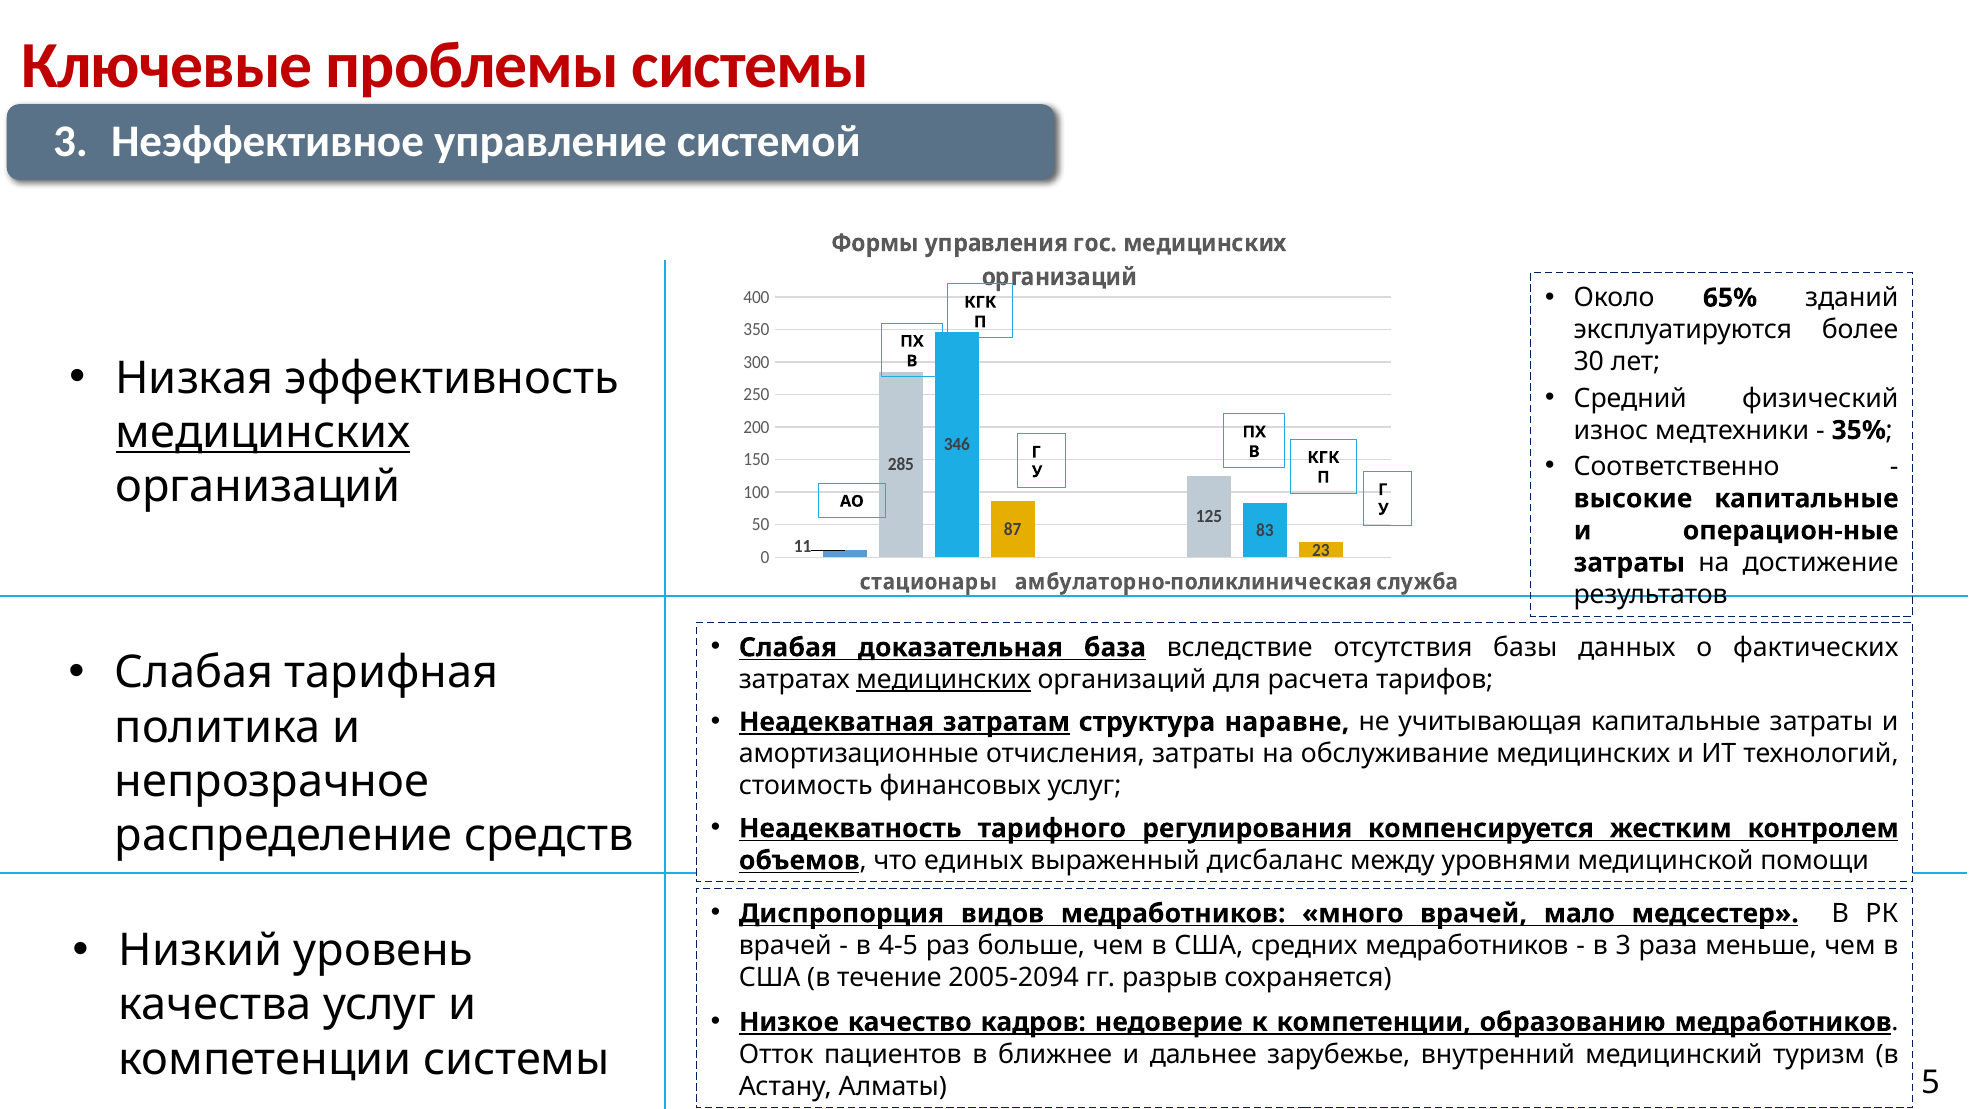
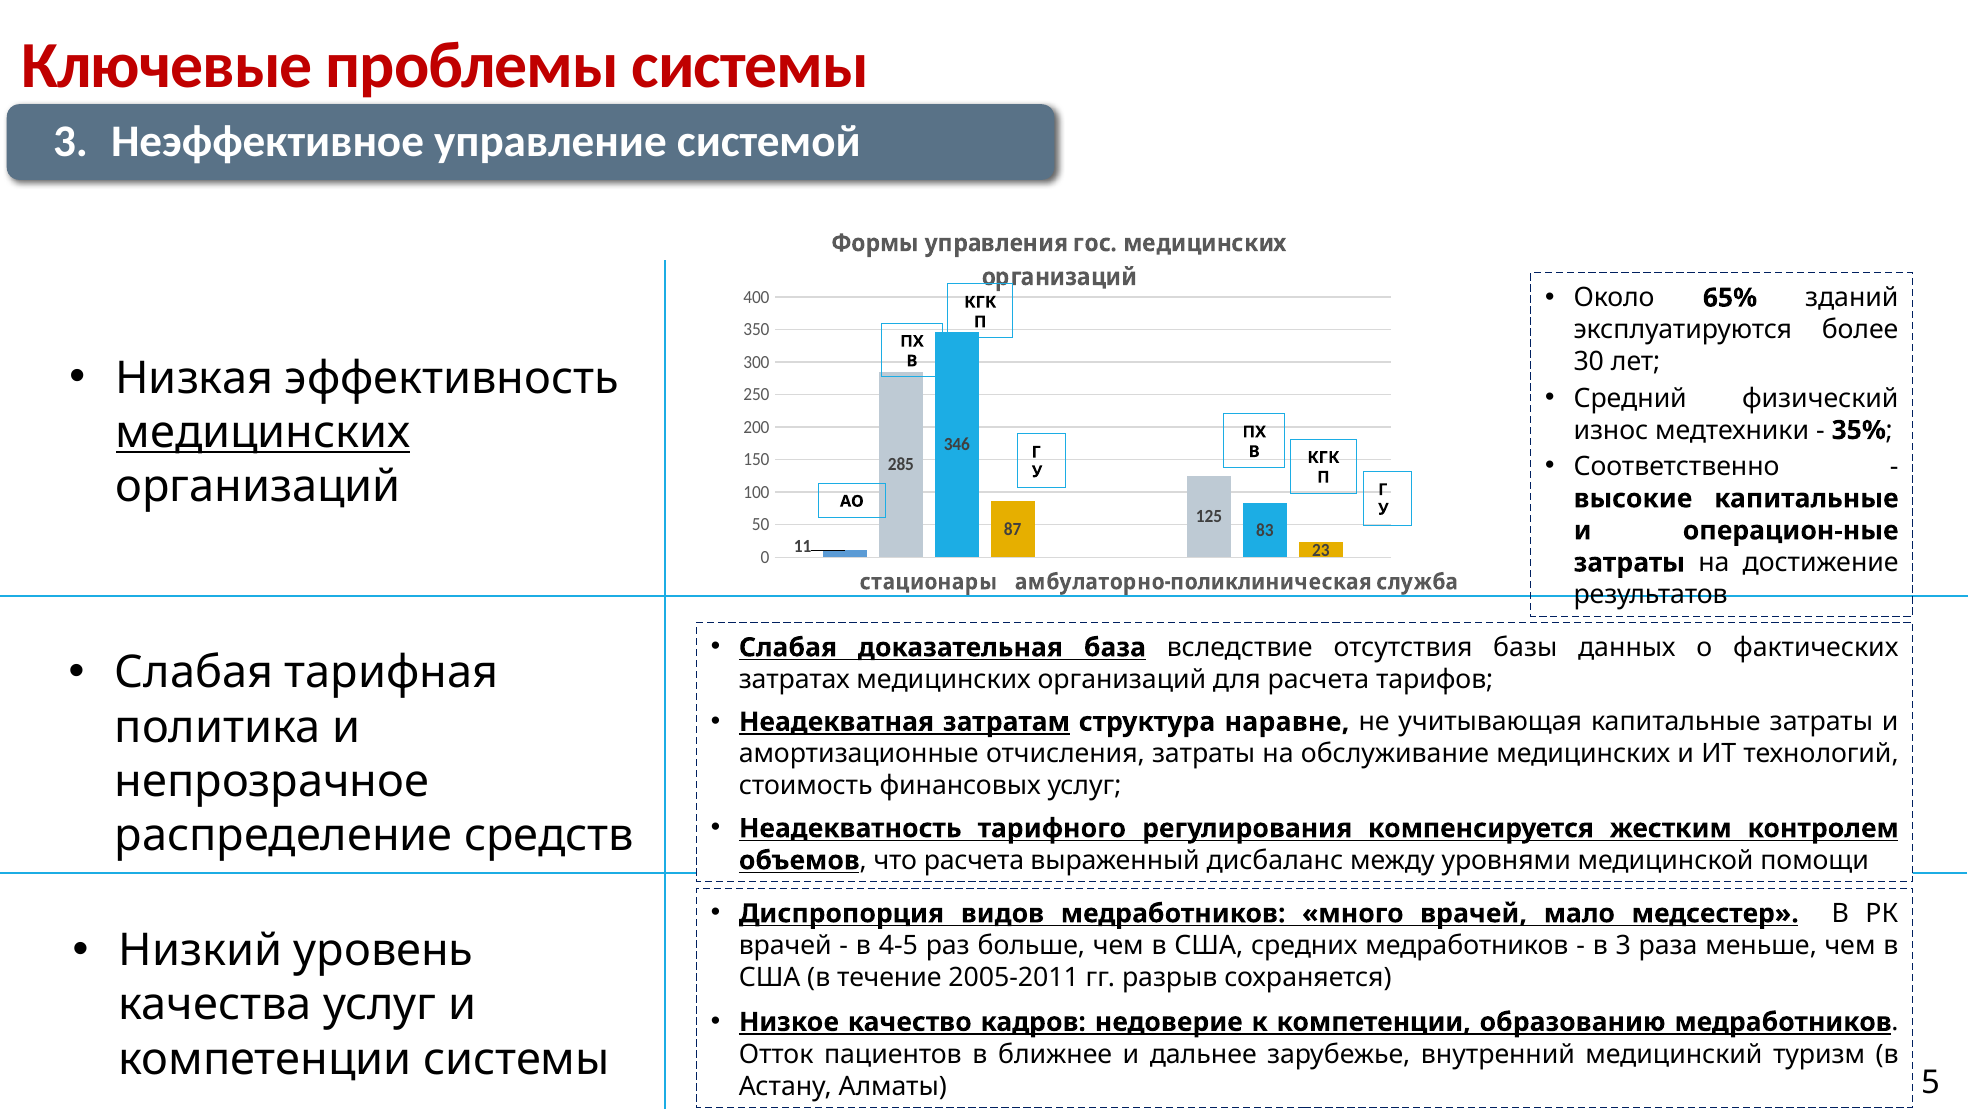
медицинских underline: present -> none (944, 679)
что единых: единых -> расчета (974, 860)
2005-2094: 2005-2094 -> 2005-2011 (1014, 977)
